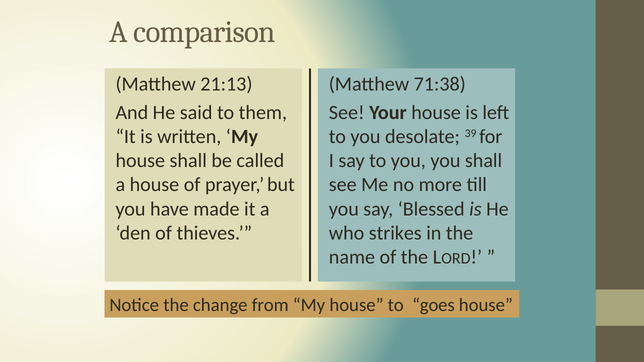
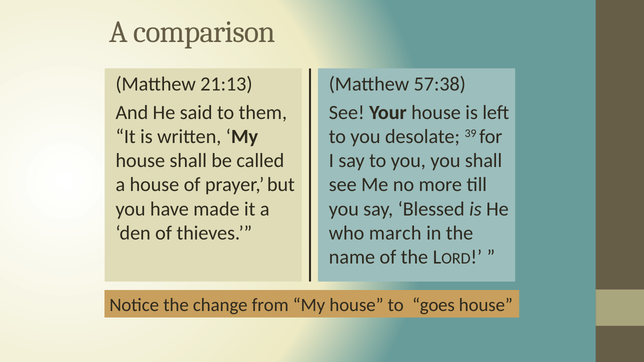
71:38: 71:38 -> 57:38 (440, 84)
strikes: strikes -> march (395, 233)
